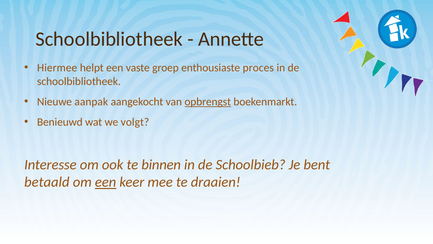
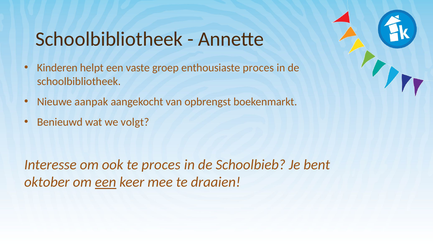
Hiermee: Hiermee -> Kinderen (57, 68)
opbrengst underline: present -> none (208, 102)
te binnen: binnen -> proces (161, 165)
betaald: betaald -> oktober (47, 182)
